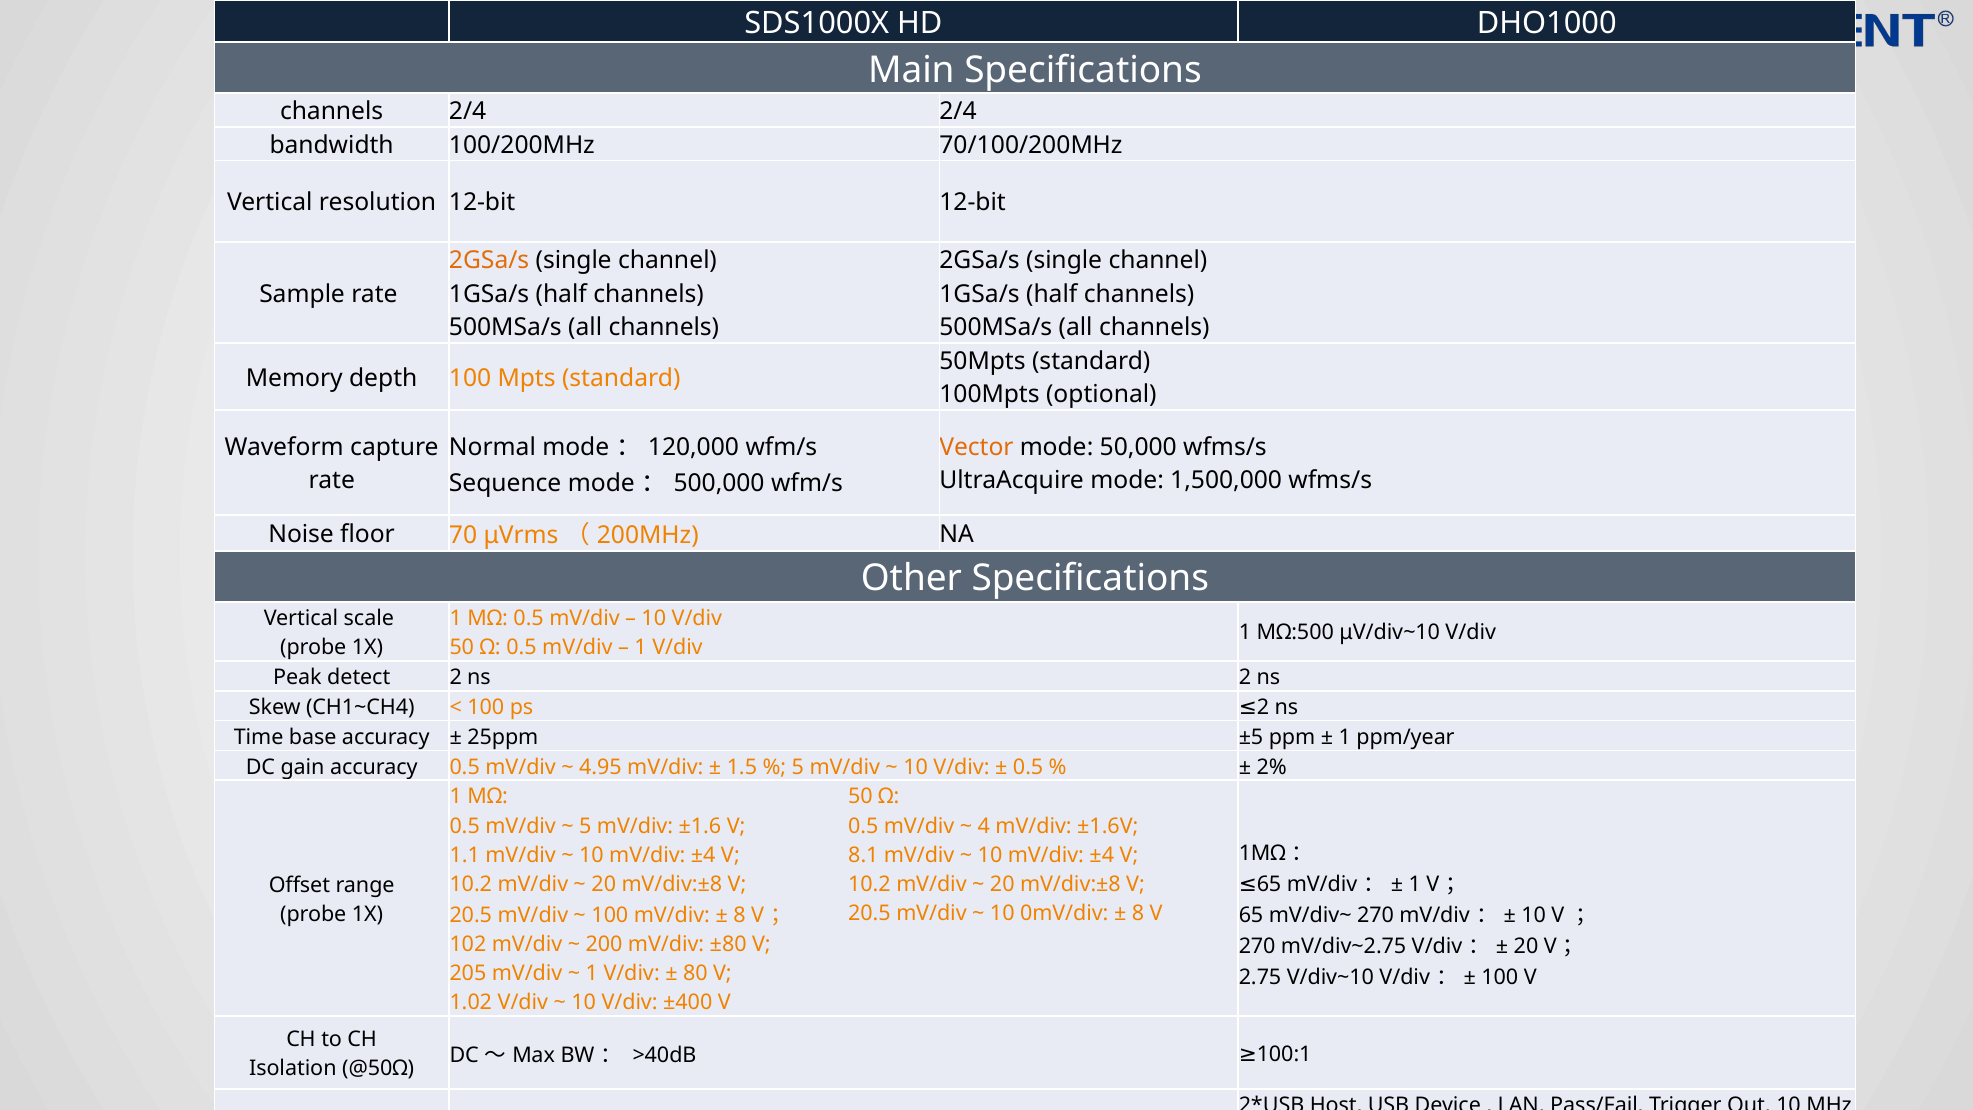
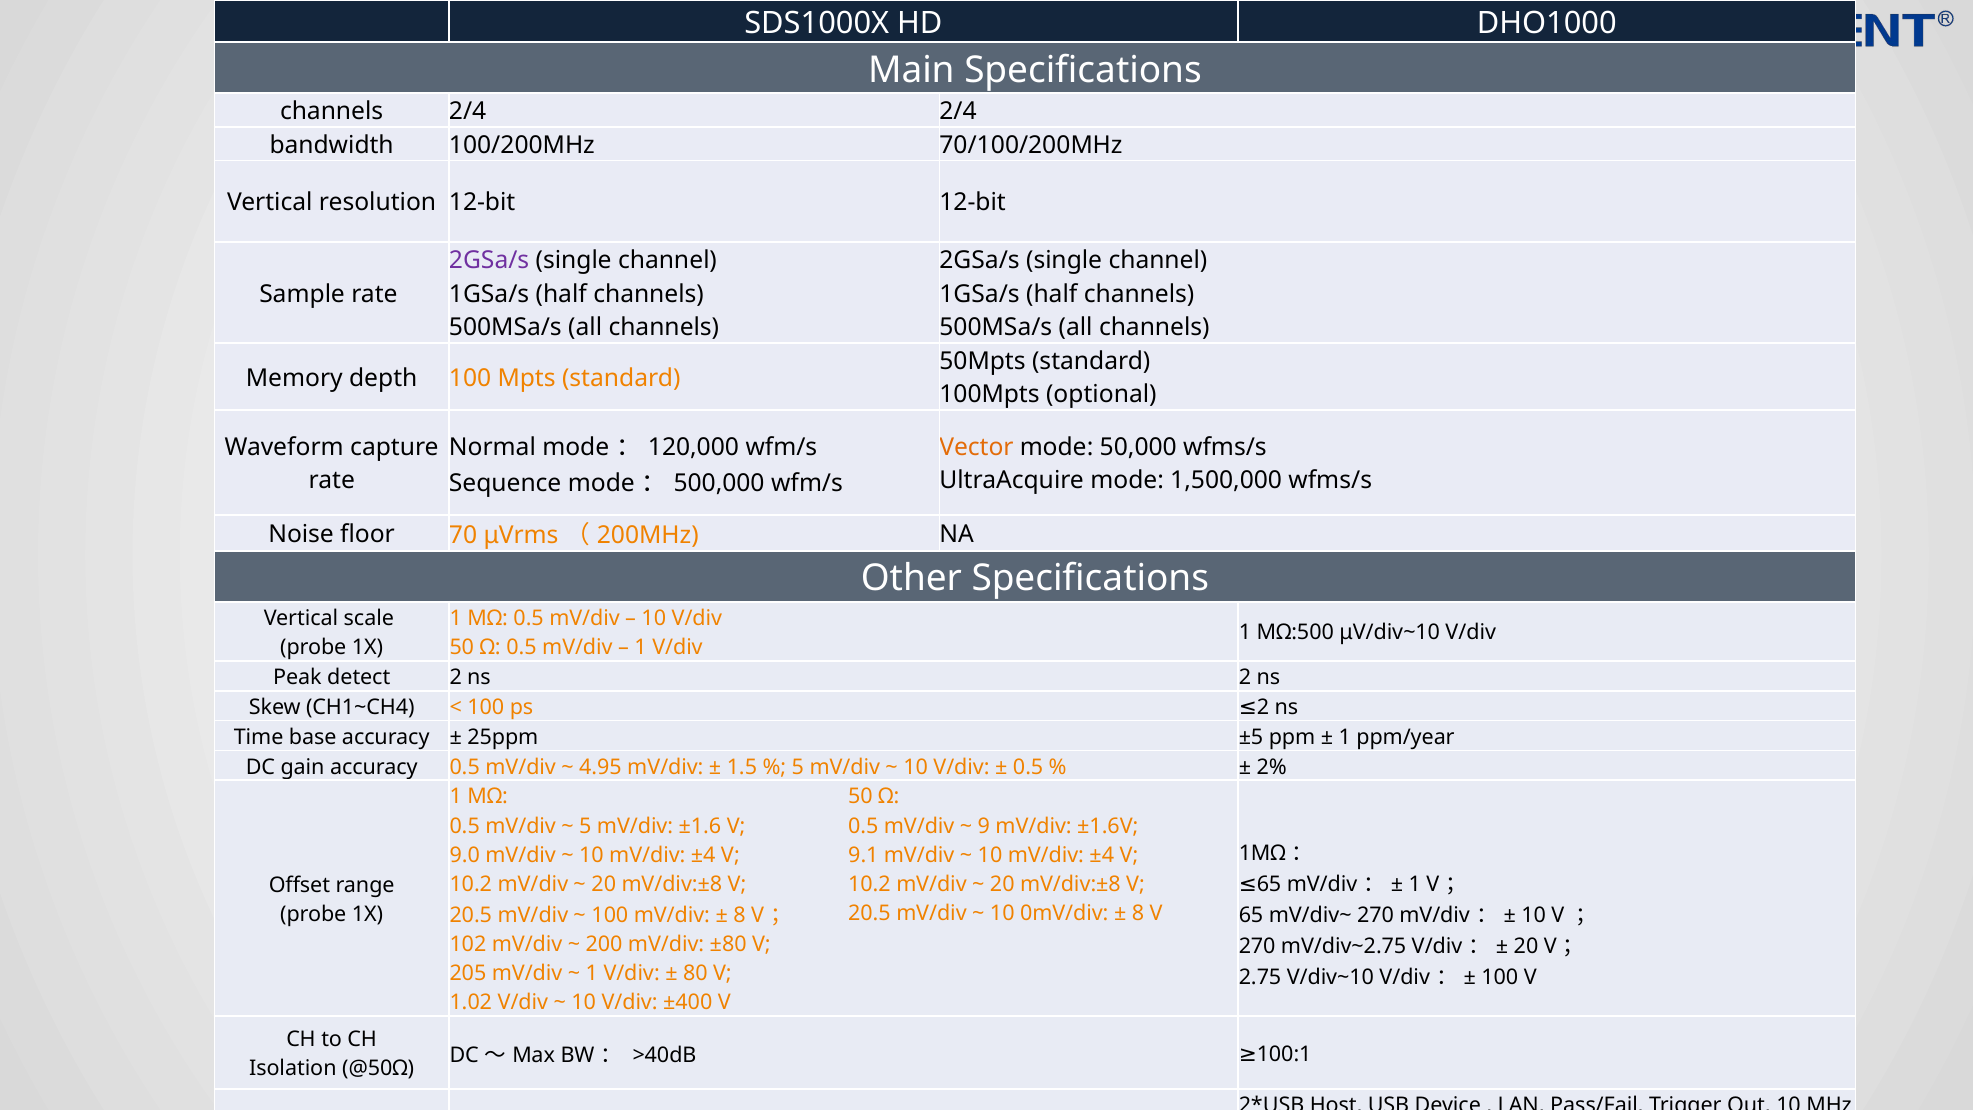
2GSa/s colour: orange -> purple (489, 260)
4: 4 -> 9 (984, 826)
1.1: 1.1 -> 9.0 (465, 855)
8.1: 8.1 -> 9.1 (863, 855)
